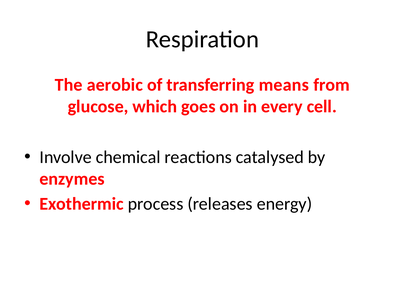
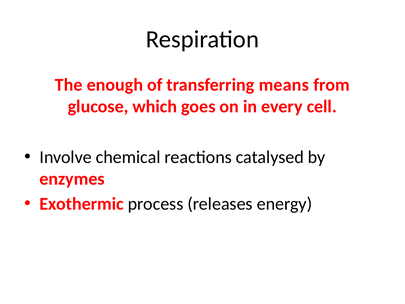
aerobic: aerobic -> enough (115, 85)
